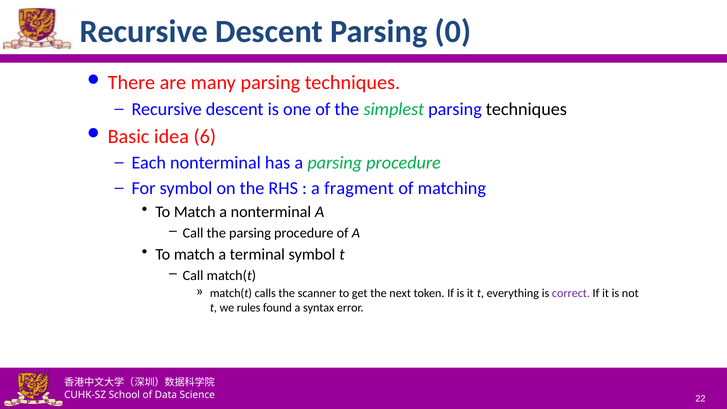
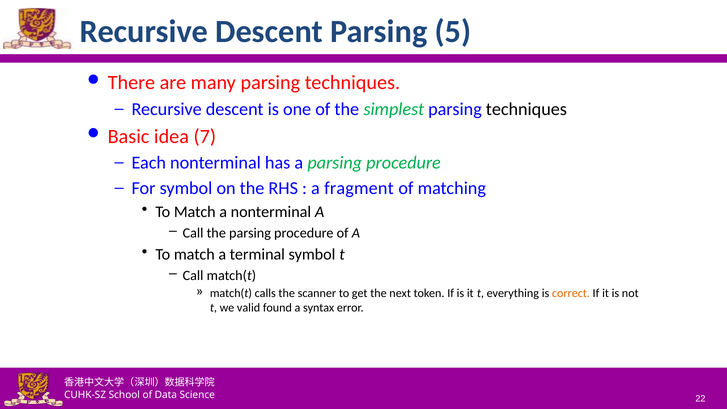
0: 0 -> 5 (453, 31)
6: 6 -> 7 (205, 136)
correct colour: purple -> orange (571, 293)
rules: rules -> valid (249, 308)
